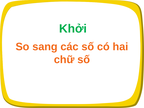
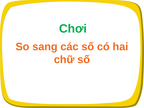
Khởi: Khởi -> Chơi (73, 29)
